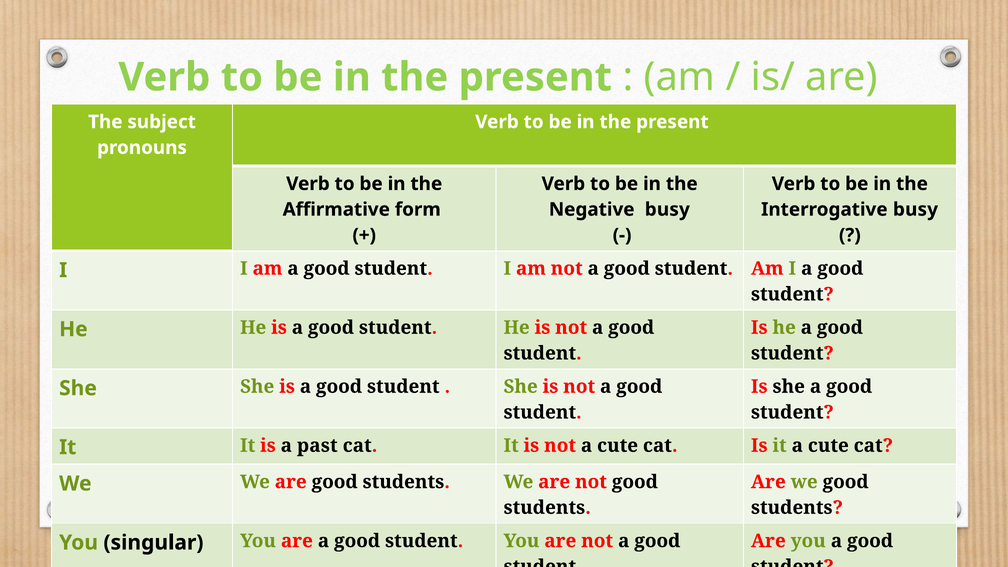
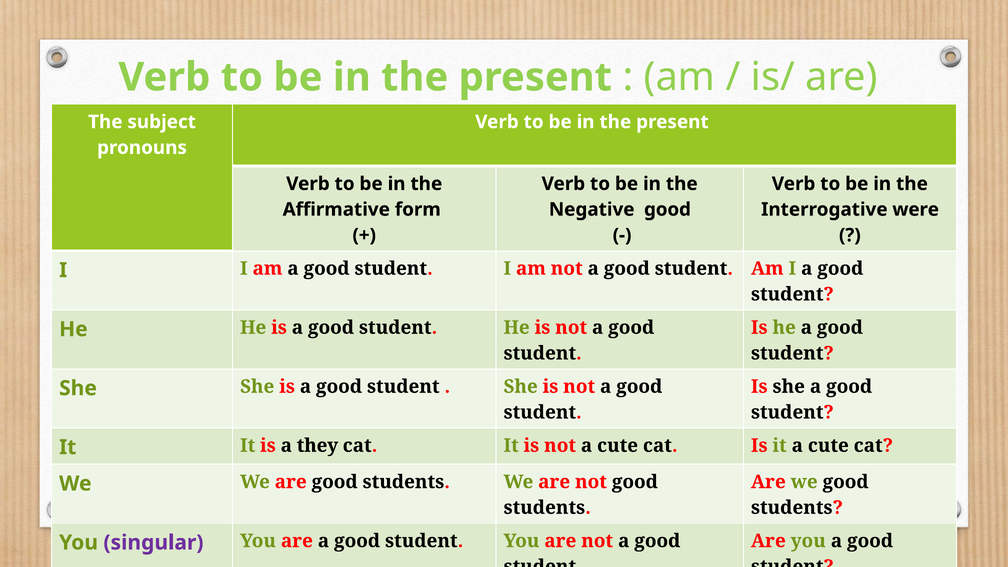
Negative busy: busy -> good (667, 209)
Interrogative busy: busy -> were (916, 209)
a past: past -> they (317, 446)
singular colour: black -> purple (153, 543)
